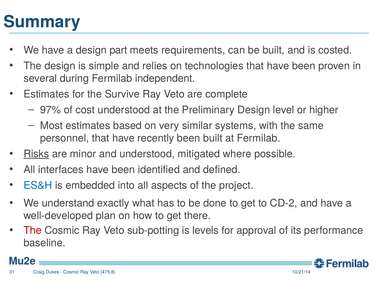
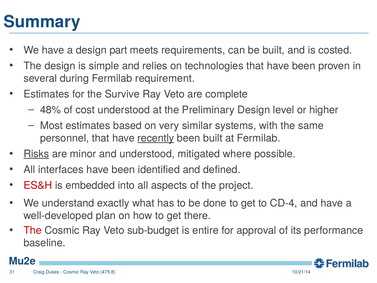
independent: independent -> requirement (165, 78)
97%: 97% -> 48% (51, 110)
recently underline: none -> present (156, 138)
ES&H colour: blue -> red (38, 185)
CD-2: CD-2 -> CD-4 (284, 203)
sub-potting: sub-potting -> sub-budget (153, 230)
levels: levels -> entire (206, 230)
